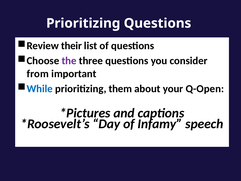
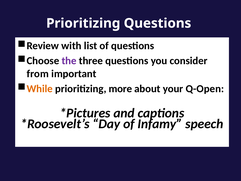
their: their -> with (71, 46)
While colour: blue -> orange (40, 89)
them: them -> more (120, 89)
